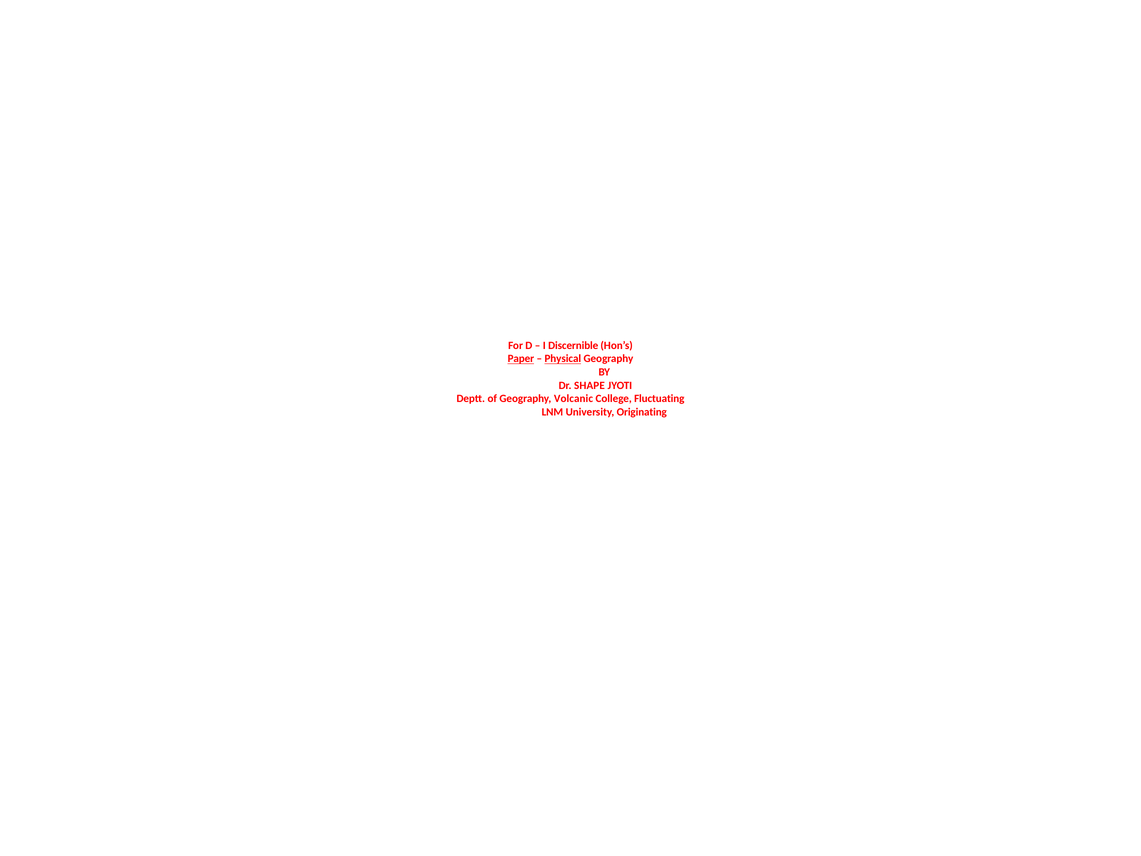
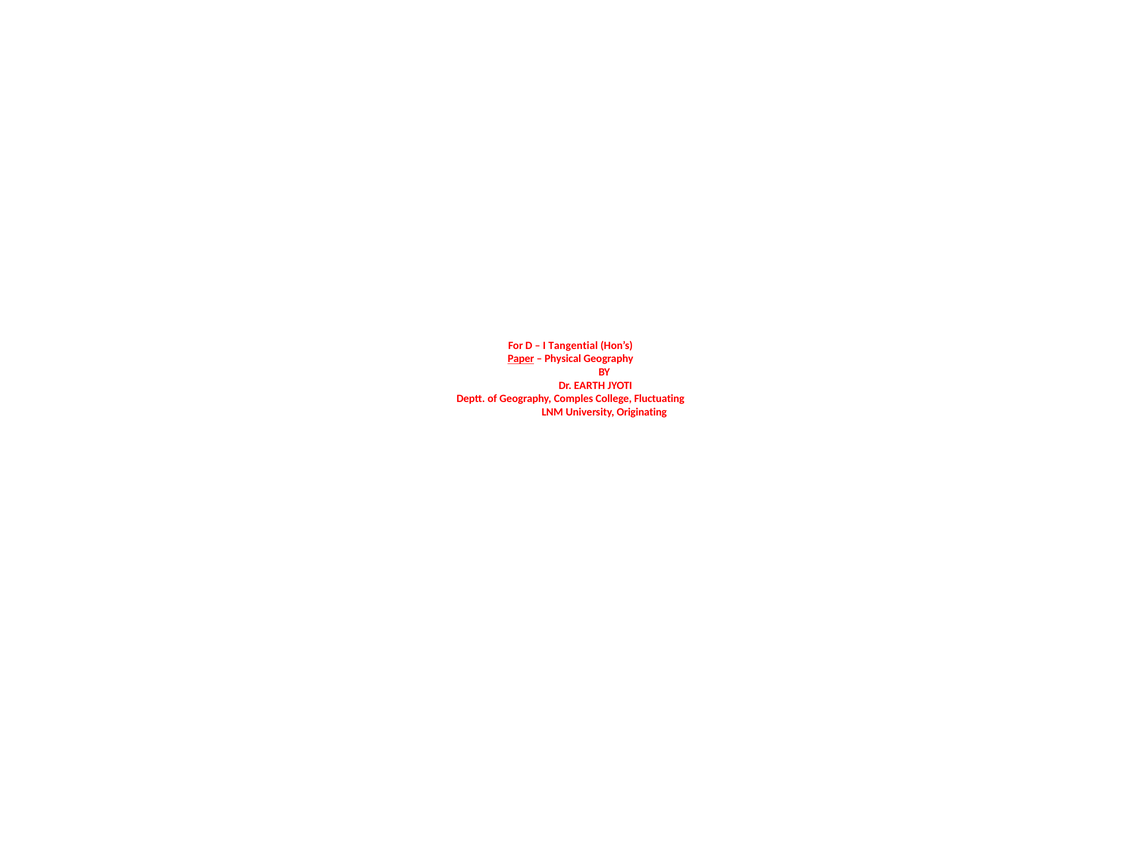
Discernible: Discernible -> Tangential (573, 345)
Physical underline: present -> none (563, 359)
SHAPE: SHAPE -> EARTH (589, 385)
Volcanic: Volcanic -> Comples (574, 399)
